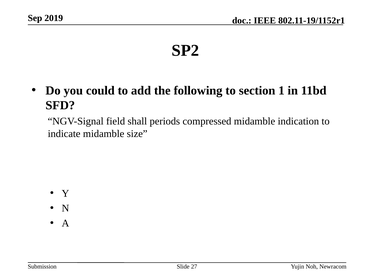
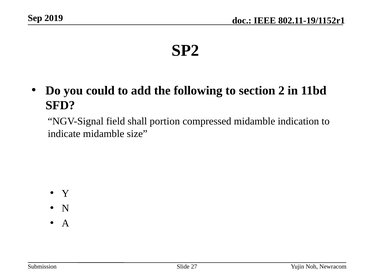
1: 1 -> 2 (281, 91)
periods: periods -> portion (165, 121)
